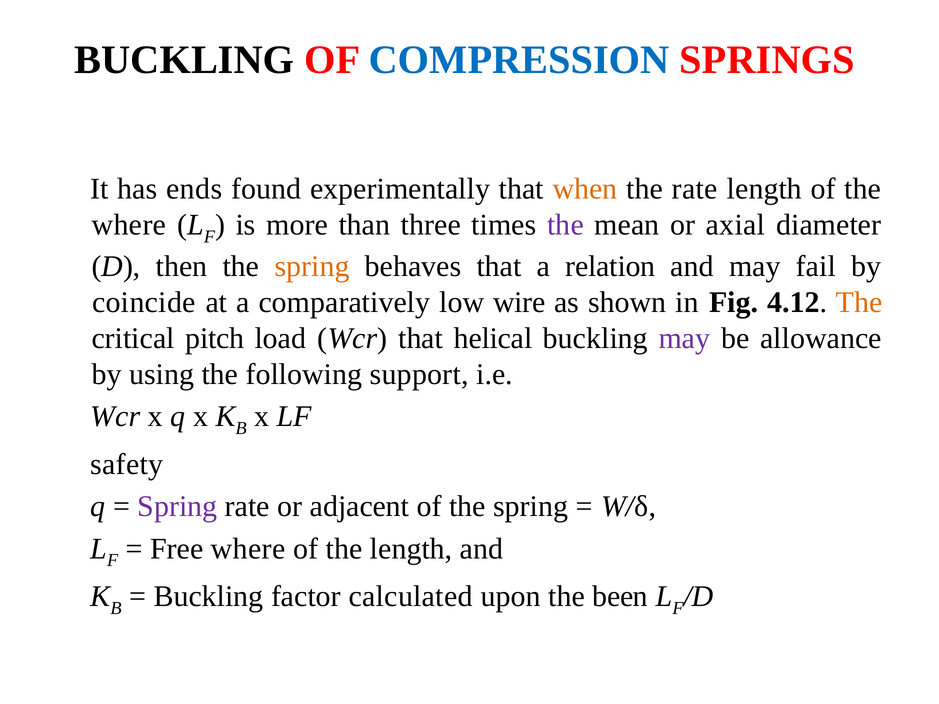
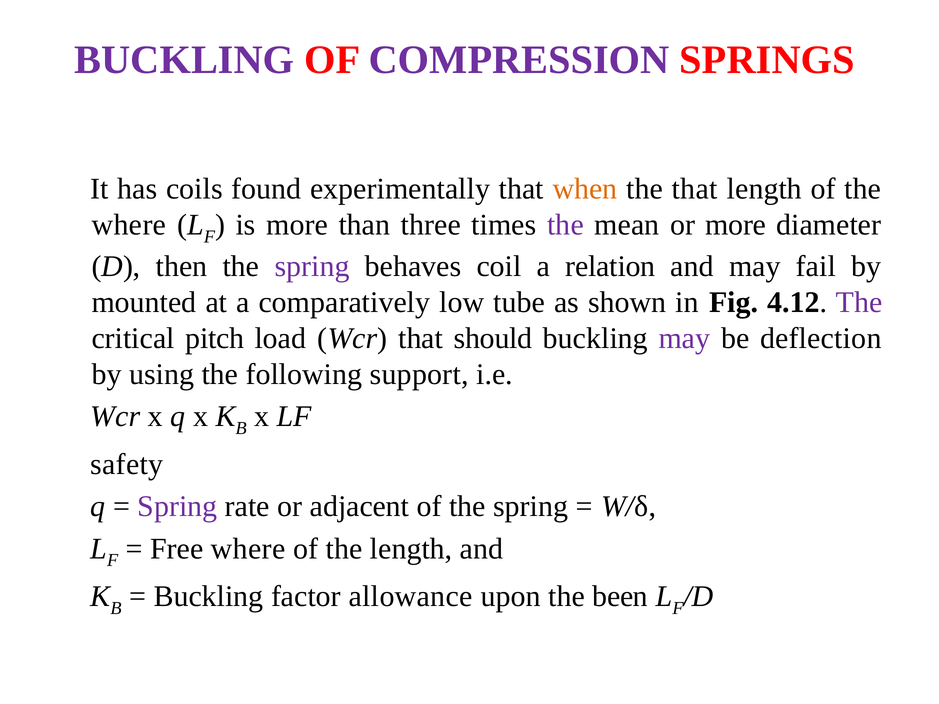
BUCKLING colour: black -> purple (184, 60)
COMPRESSION colour: blue -> purple (519, 60)
ends: ends -> coils (194, 189)
the rate: rate -> that (695, 189)
or axial: axial -> more (736, 225)
spring colour: orange -> purple (312, 267)
behaves that: that -> coil (499, 267)
coincide: coincide -> mounted (144, 303)
wire: wire -> tube (519, 303)
The colour: orange -> purple (859, 303)
helical: helical -> should (493, 338)
allowance: allowance -> deflection (821, 338)
calculated: calculated -> allowance (411, 597)
